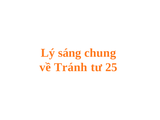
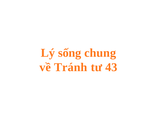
sáng: sáng -> sống (70, 53)
25: 25 -> 43 (111, 67)
